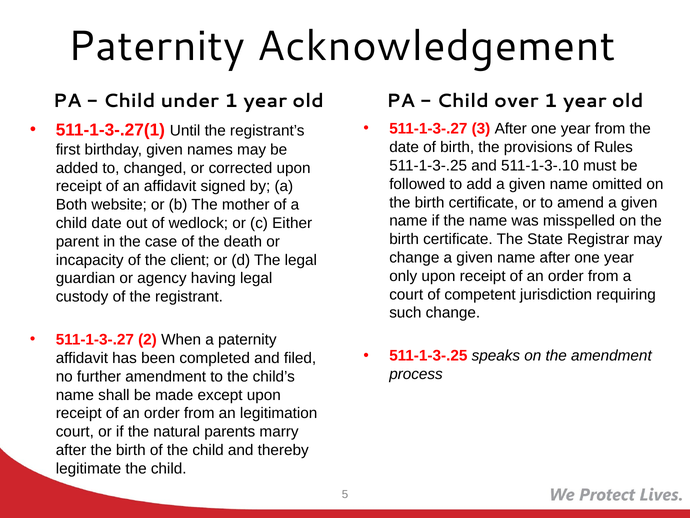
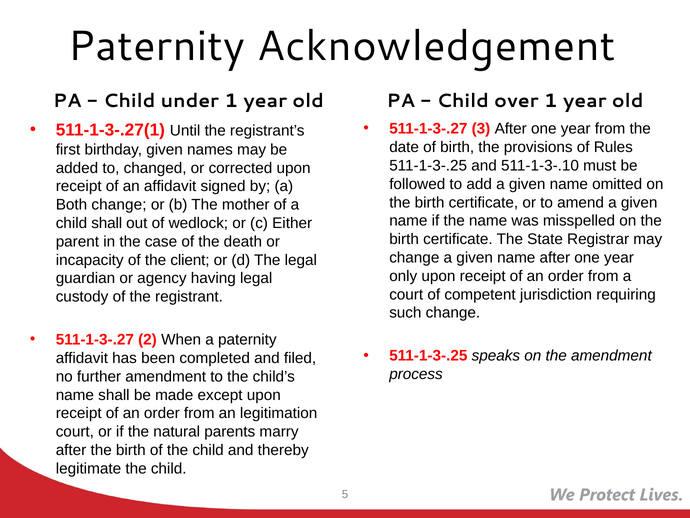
Both website: website -> change (119, 205)
child date: date -> shall (107, 223)
